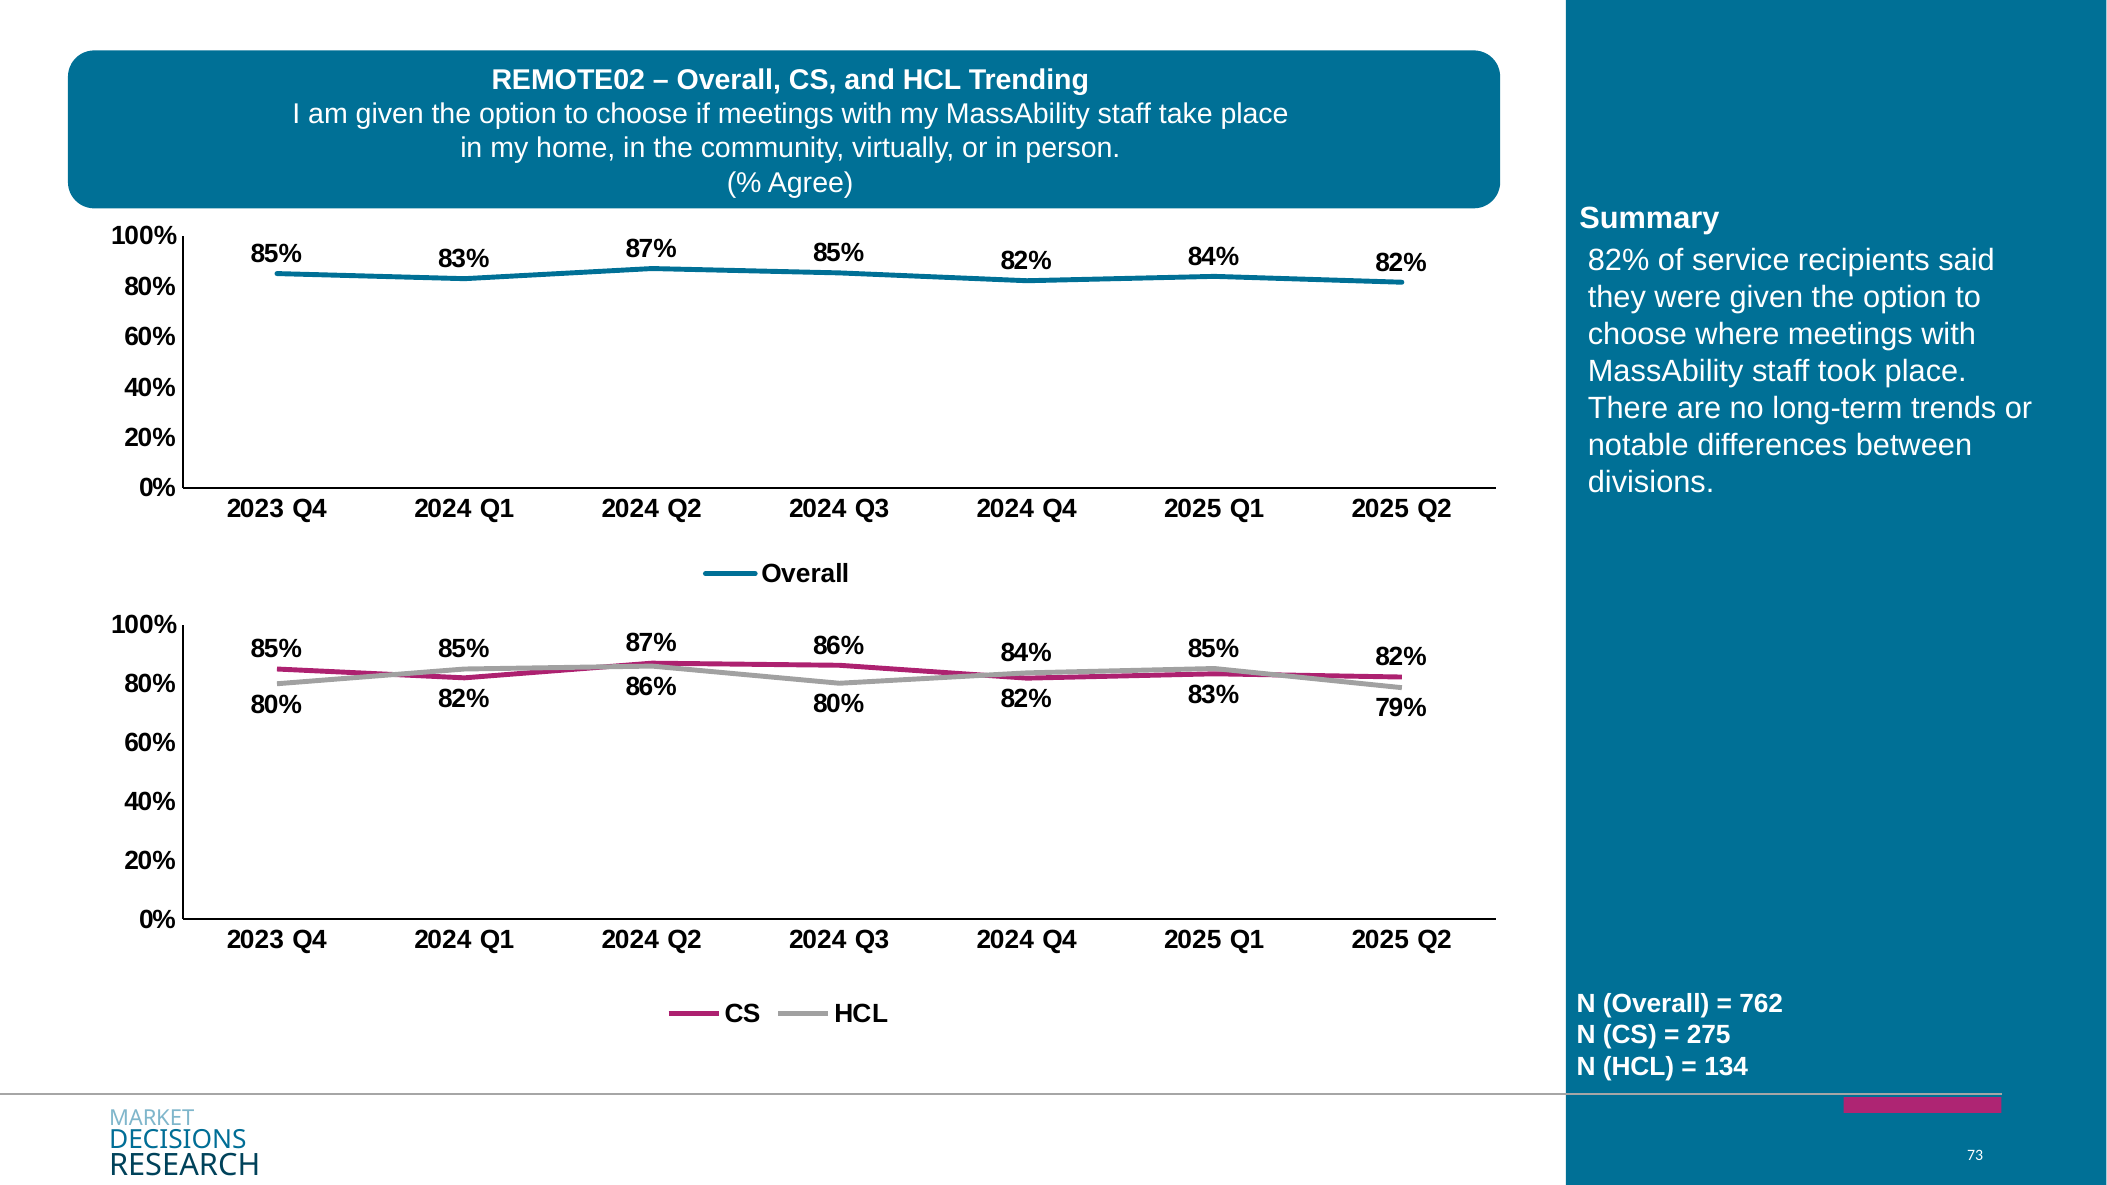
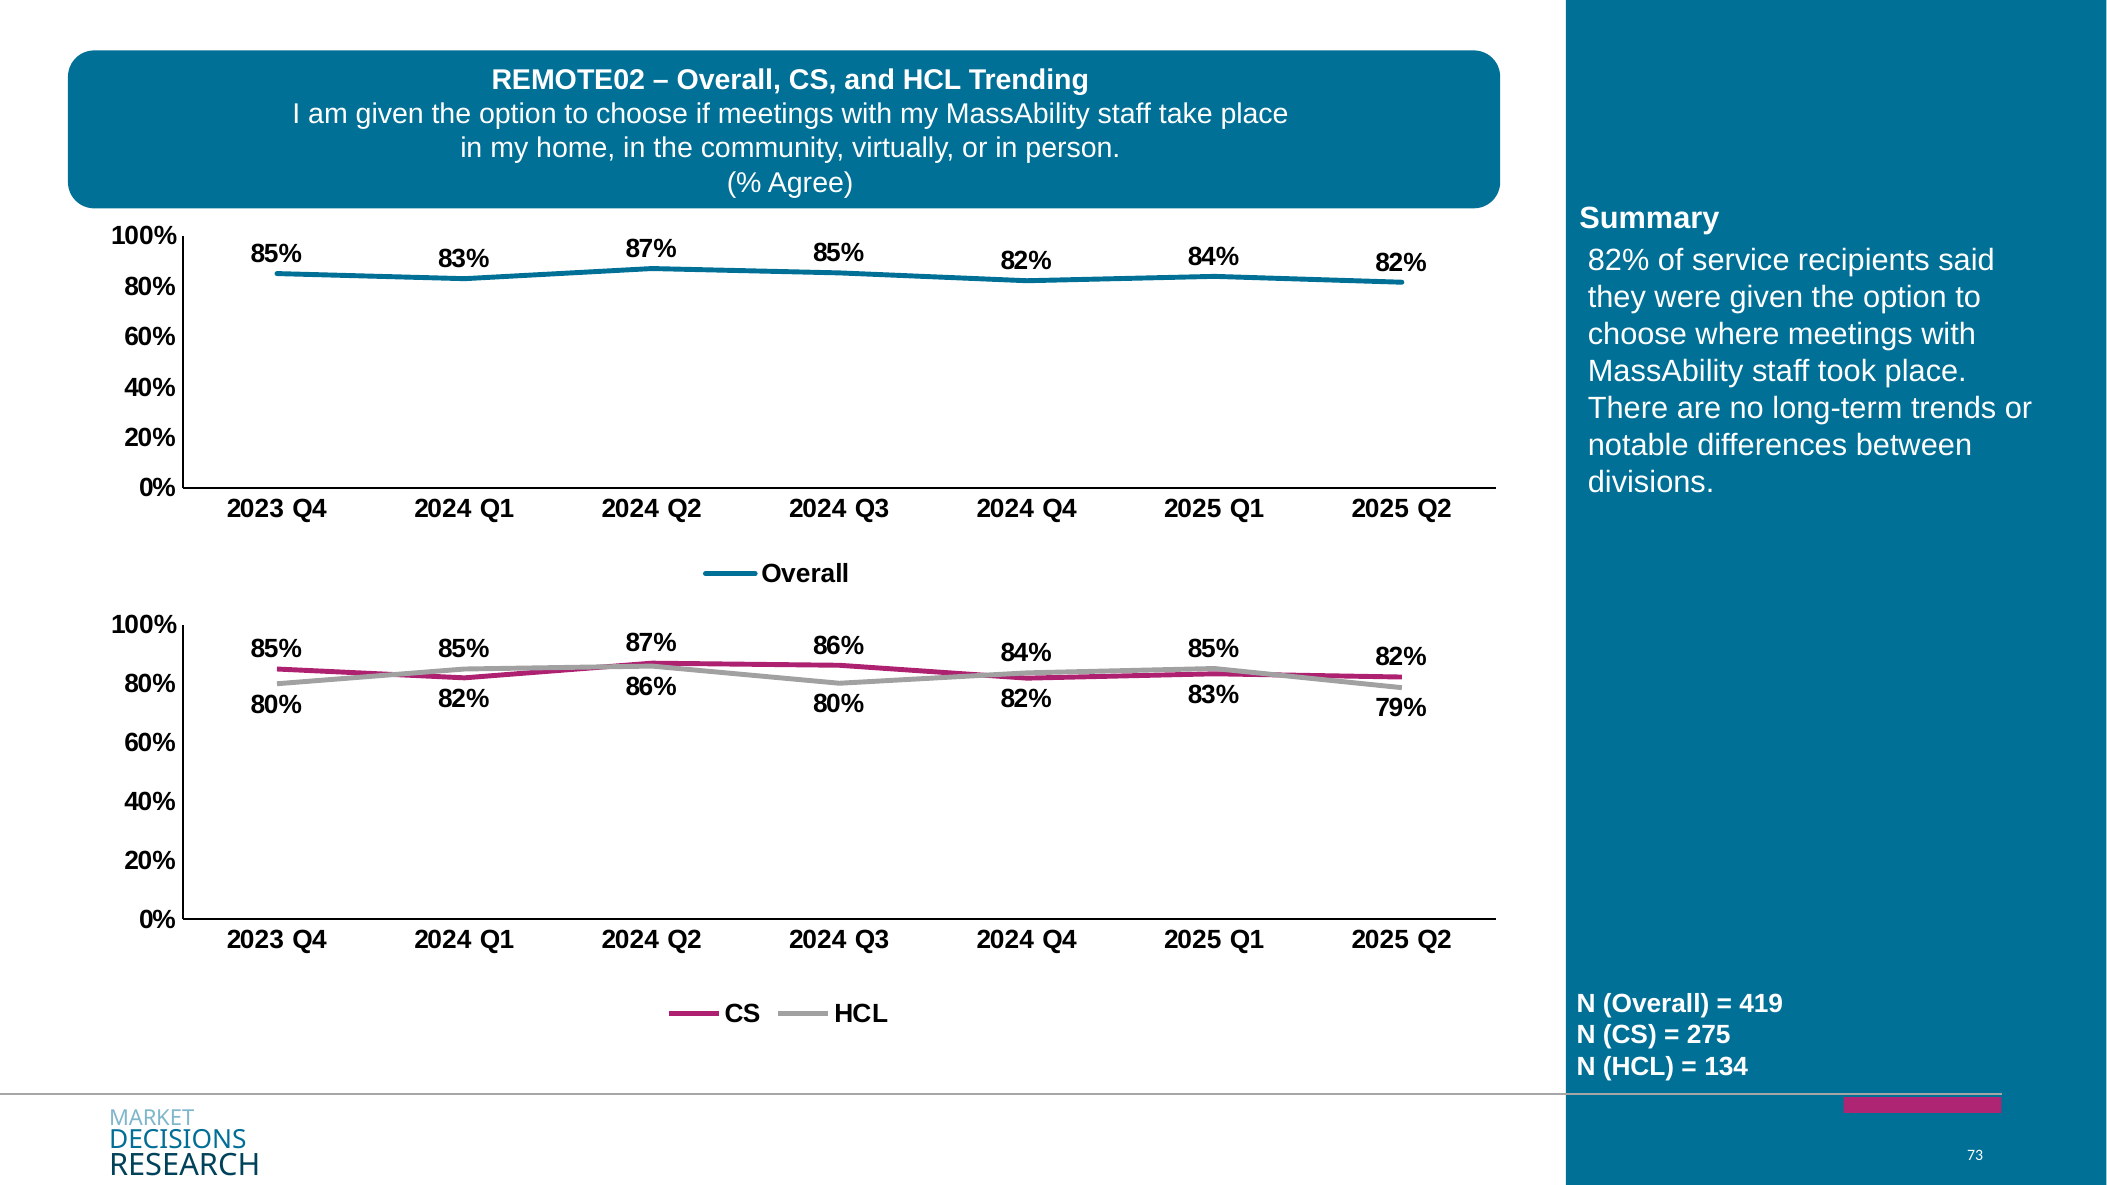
762: 762 -> 419 (1761, 1004)
